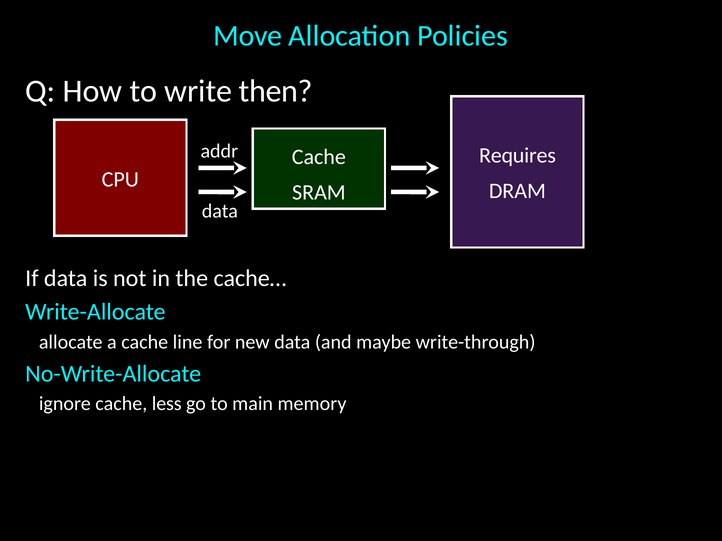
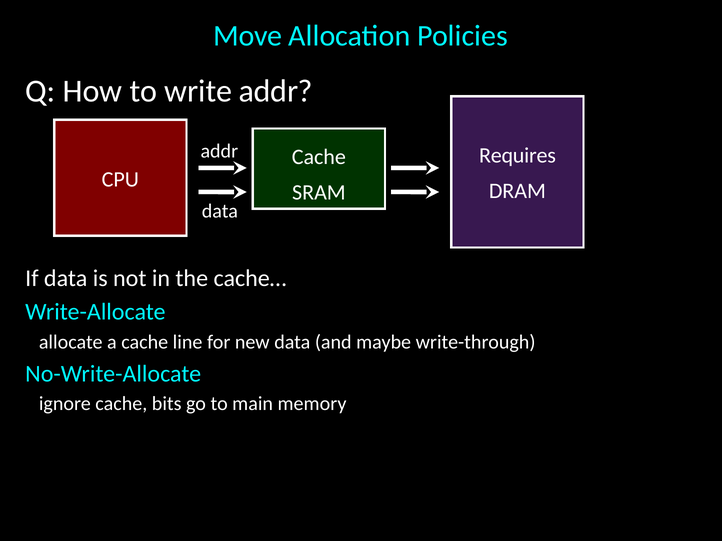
write then: then -> addr (276, 91)
less: less -> bits (167, 404)
